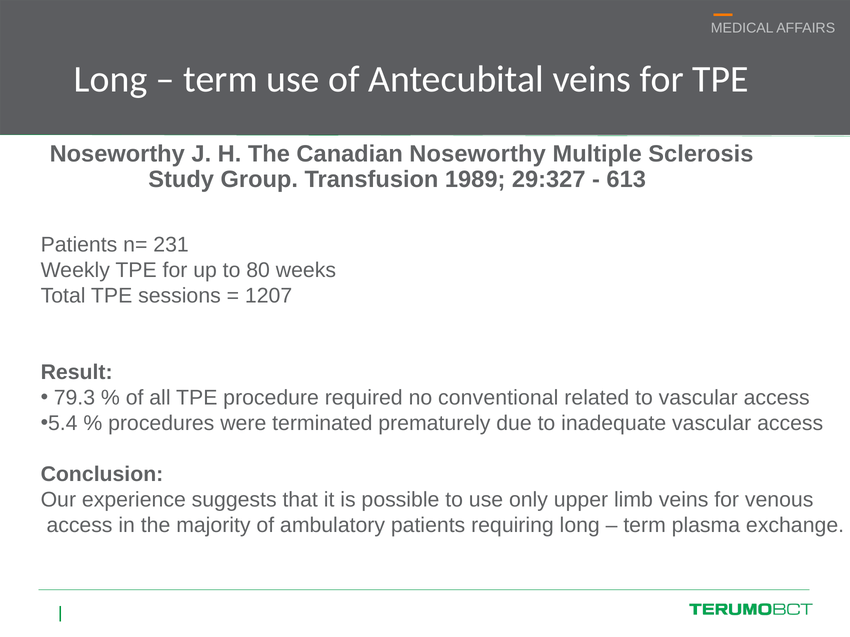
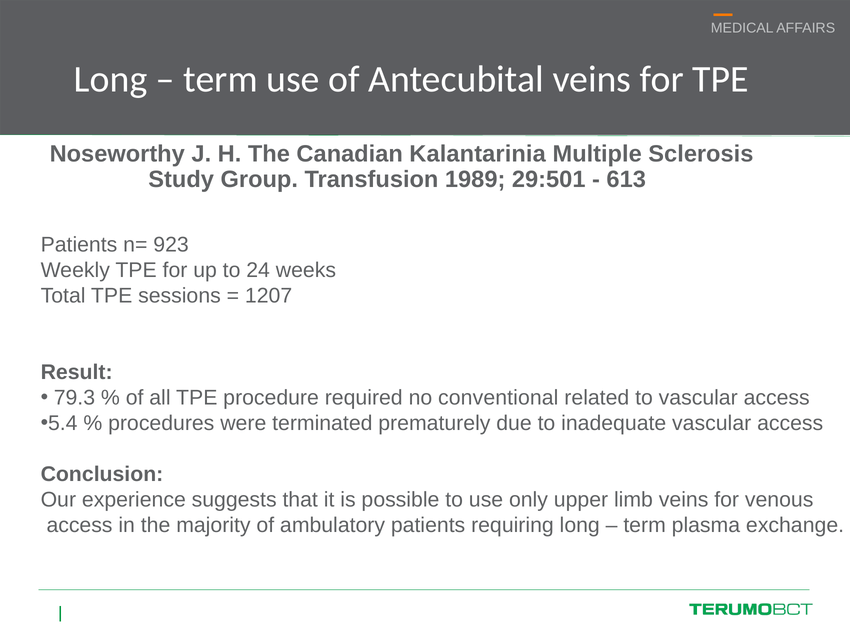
Noseworthy: Noseworthy -> Kalantarinia (478, 154)
29:327: 29:327 -> 29:501 (549, 180)
231: 231 -> 923 (171, 245)
80: 80 -> 24 (258, 271)
